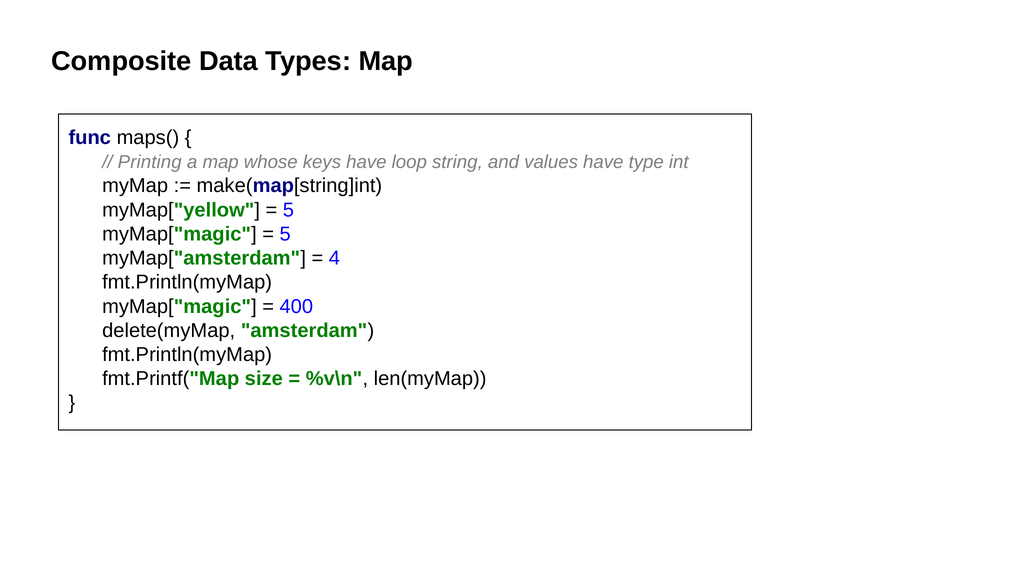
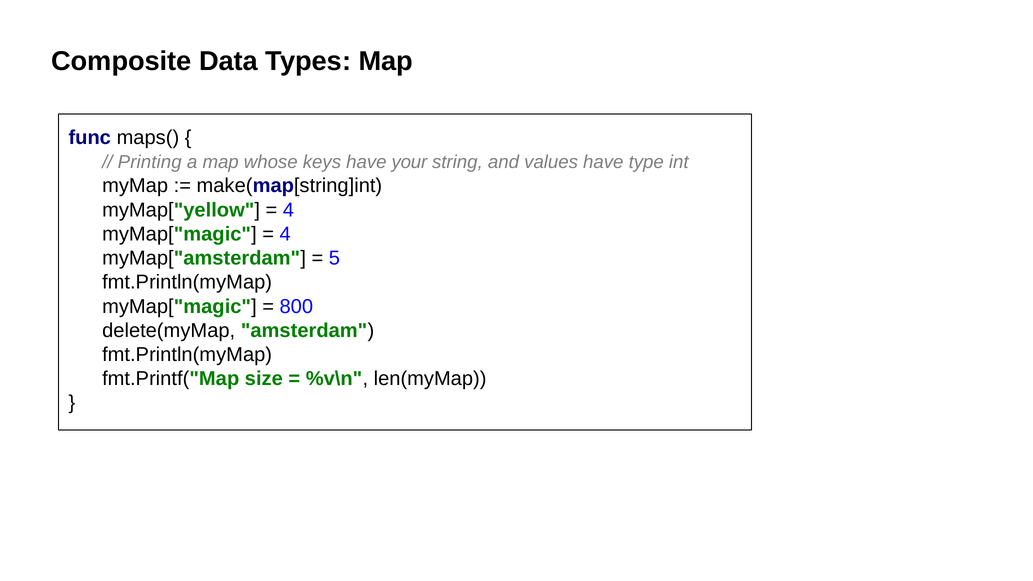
loop: loop -> your (409, 162)
5: 5 -> 4 (288, 210)
5: 5 -> 4 (285, 234)
4: 4 -> 5 (334, 258)
400: 400 -> 800 (296, 306)
